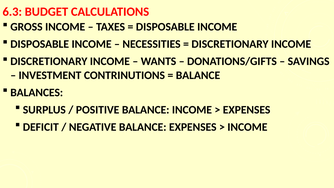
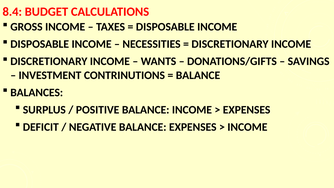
6.3: 6.3 -> 8.4 (12, 12)
